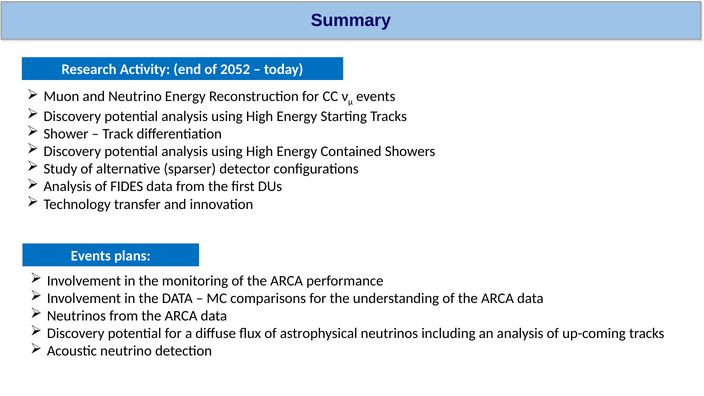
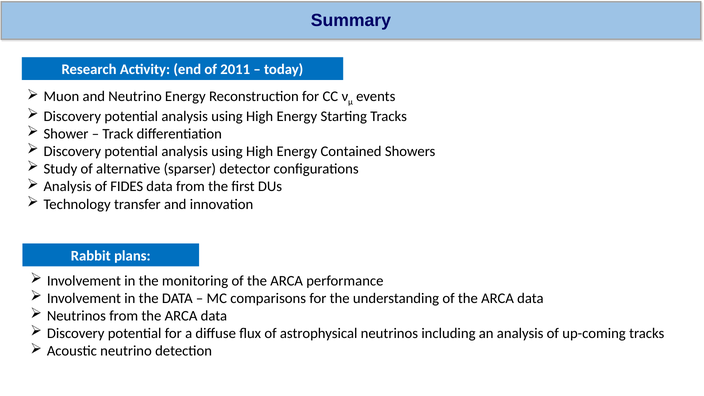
2052: 2052 -> 2011 (235, 70)
Events: Events -> Rabbit (91, 256)
